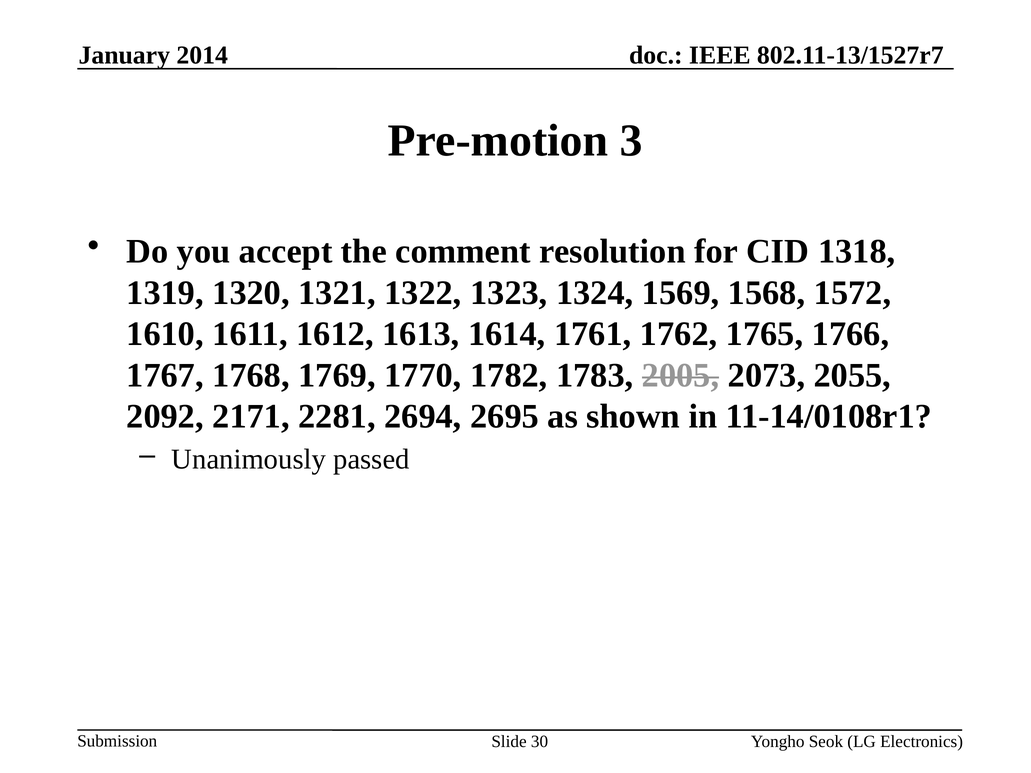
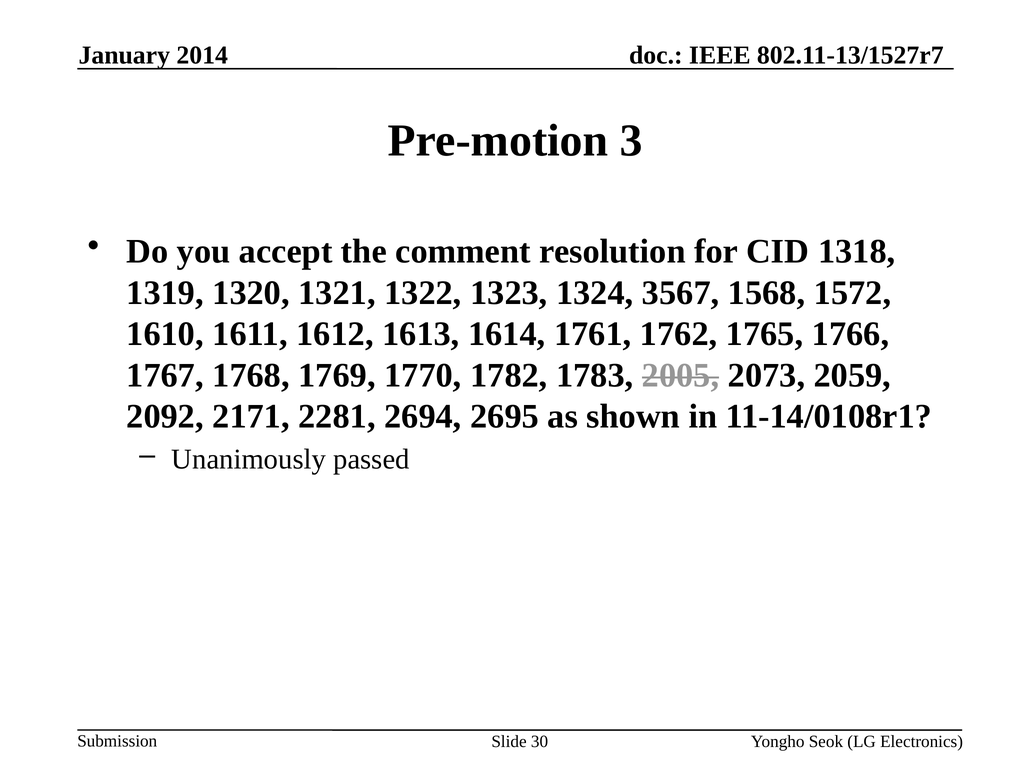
1569: 1569 -> 3567 (681, 293)
2055: 2055 -> 2059 (852, 375)
